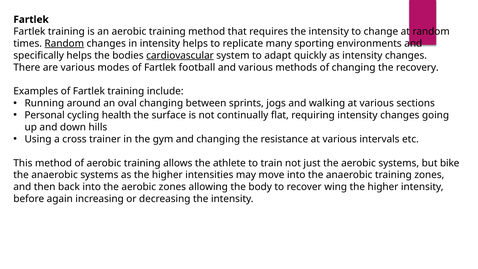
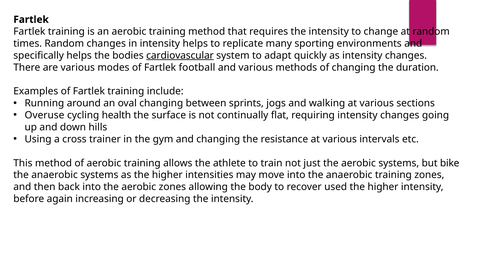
Random underline: present -> none (64, 43)
recovery: recovery -> duration (417, 67)
Personal: Personal -> Overuse (44, 115)
wing: wing -> used (336, 187)
